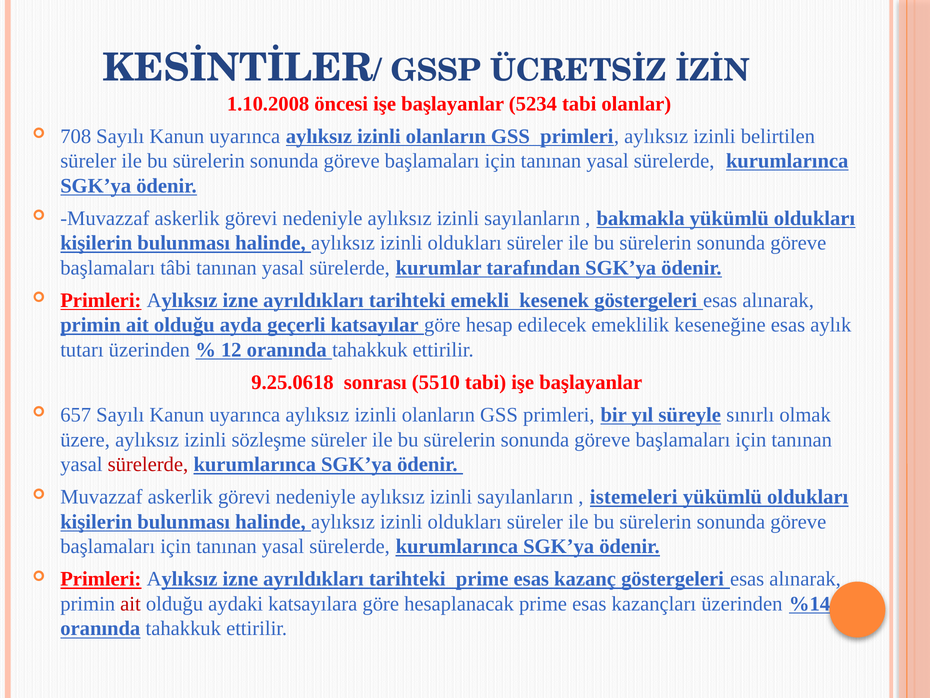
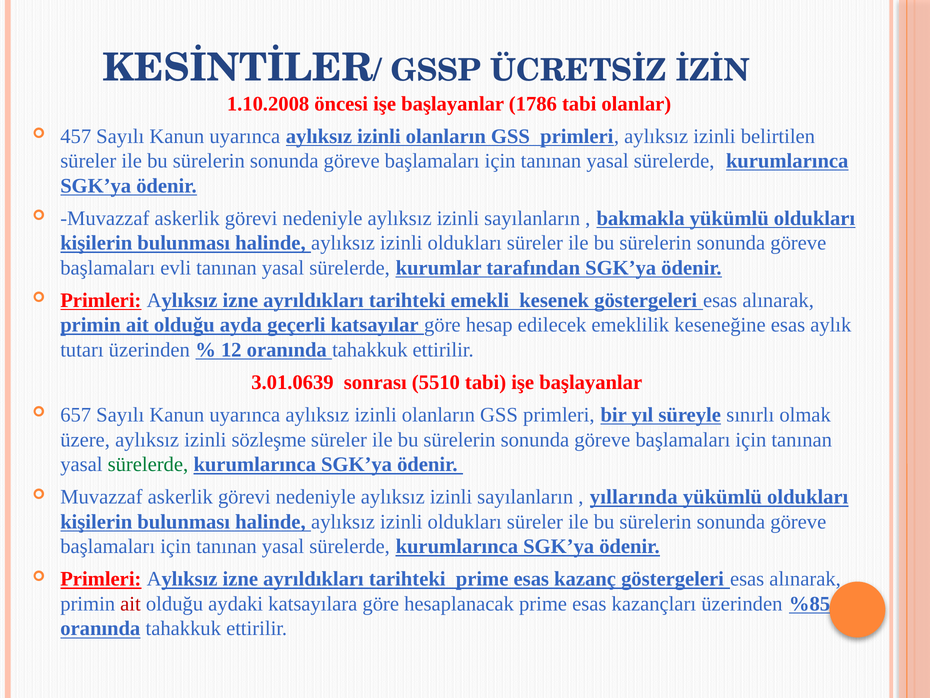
5234: 5234 -> 1786 (533, 104)
708: 708 -> 457 (76, 136)
tâbi: tâbi -> evli (176, 268)
9.25.0618: 9.25.0618 -> 3.01.0639 (292, 382)
sürelerde colour: red -> green (148, 464)
istemeleri: istemeleri -> yıllarında (634, 497)
%14: %14 -> %85 (810, 603)
